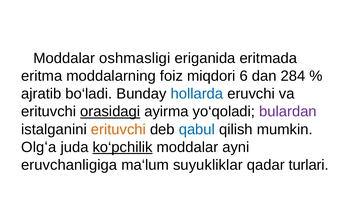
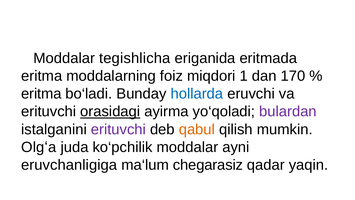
oshmasligi: oshmasligi -> tegishlicha (135, 58)
6: 6 -> 1 (244, 76)
284: 284 -> 170 (293, 76)
ajratib: ajratib -> eritma (41, 94)
erituvchi colour: orange -> purple (118, 129)
qabul colour: blue -> orange (197, 129)
ko‘pchilik underline: present -> none (123, 147)
suyukliklar: suyukliklar -> chegarasiz (208, 165)
turlari: turlari -> yaqin (309, 165)
